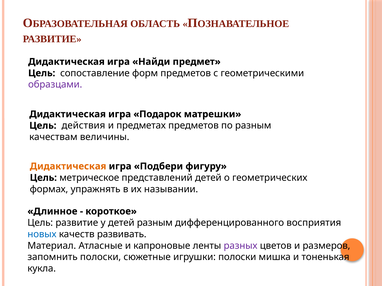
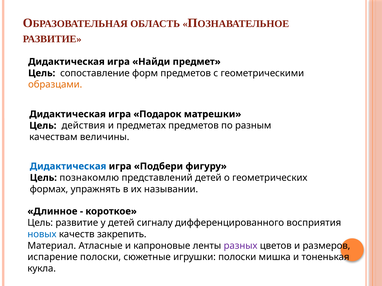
образцами colour: purple -> orange (55, 85)
Дидактическая colour: orange -> blue (68, 167)
метрическое: метрическое -> познакомлю (89, 178)
детей разным: разным -> сигналу (155, 223)
развивать: развивать -> закрепить (122, 235)
запомнить: запомнить -> испарение (53, 258)
